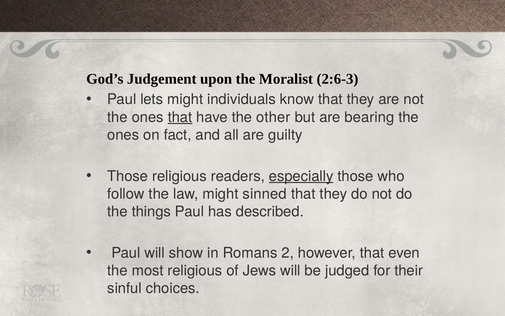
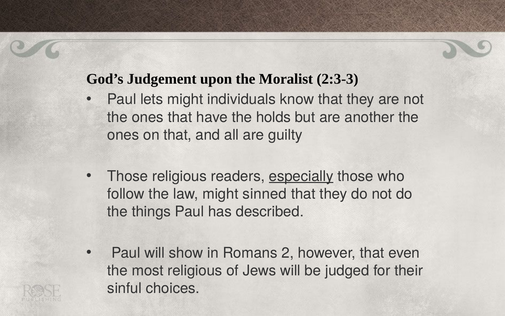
2:6-3: 2:6-3 -> 2:3-3 (337, 79)
that underline: present -> none (180, 117)
other: other -> holds (274, 117)
bearing: bearing -> another (369, 117)
on fact: fact -> that (178, 135)
